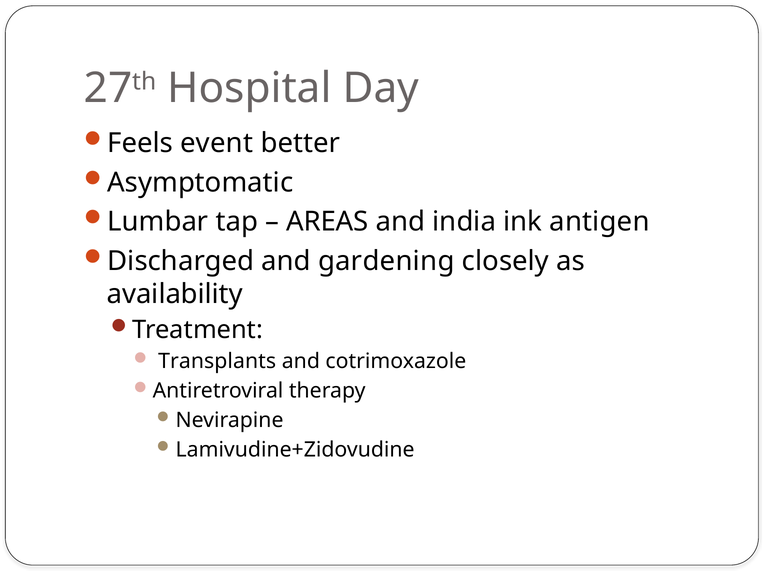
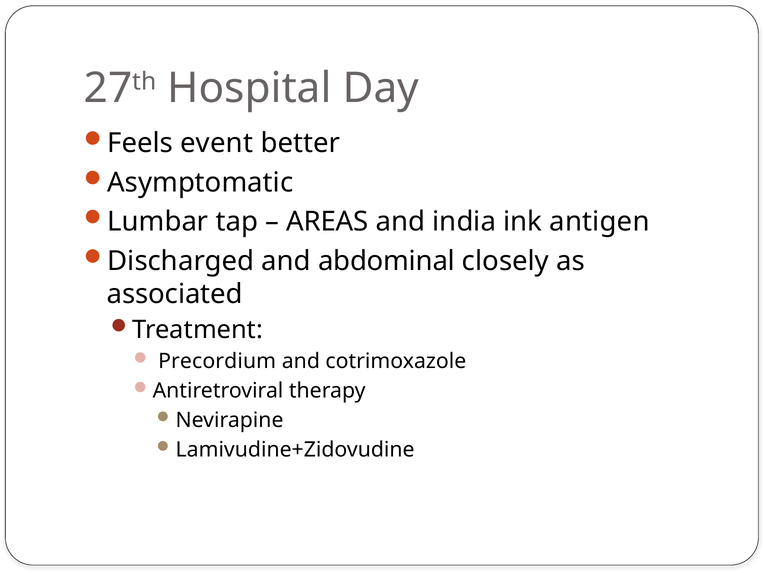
gardening: gardening -> abdominal (387, 261)
availability: availability -> associated (175, 294)
Transplants: Transplants -> Precordium (217, 361)
